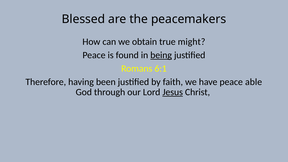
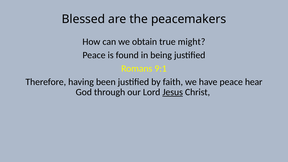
being underline: present -> none (161, 55)
6:1: 6:1 -> 9:1 (161, 68)
able: able -> hear (254, 82)
